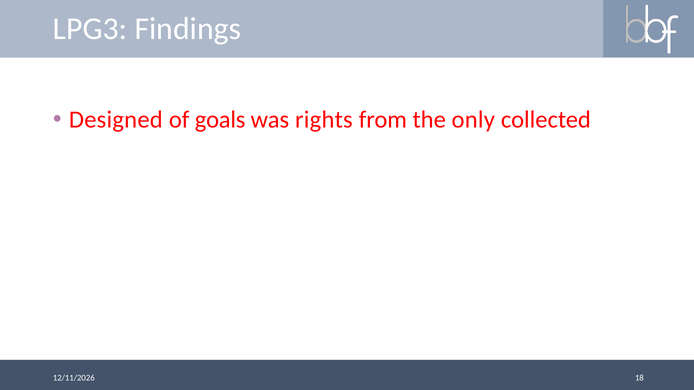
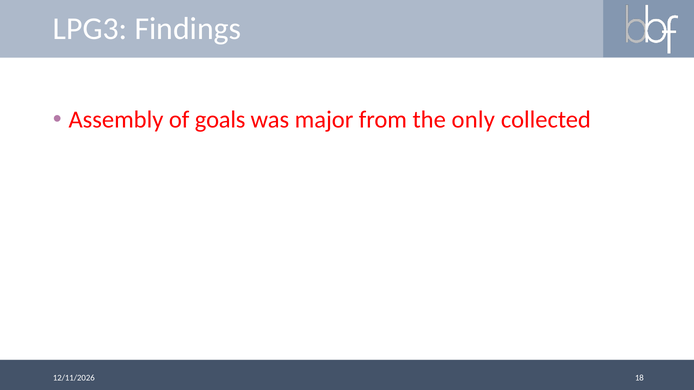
Designed: Designed -> Assembly (116, 120)
rights: rights -> major (324, 120)
